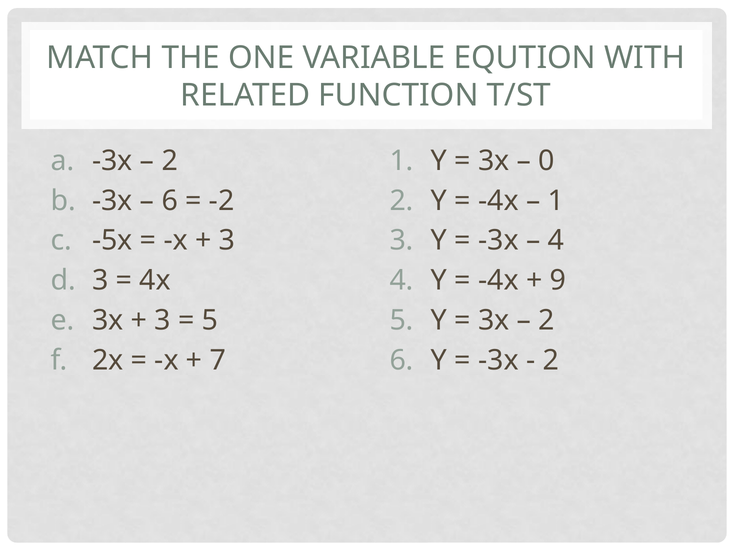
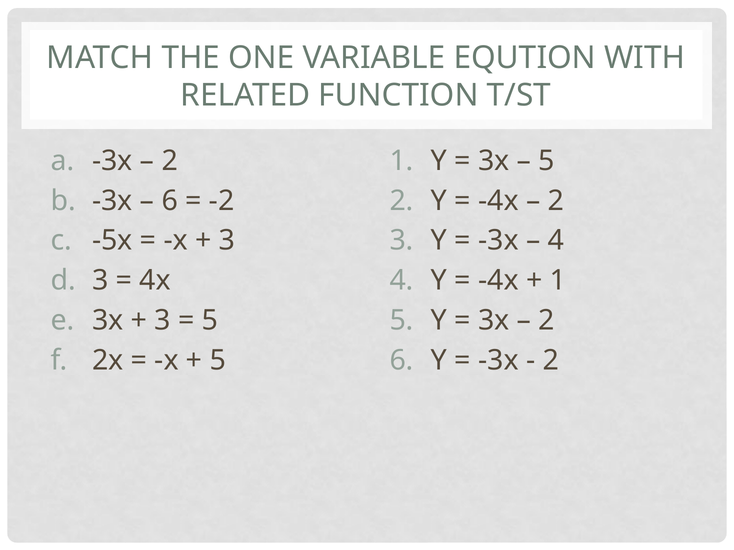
0: 0 -> 5 (547, 161)
1: 1 -> 2 (556, 201)
9: 9 -> 1 (558, 281)
7: 7 -> 5 (218, 361)
